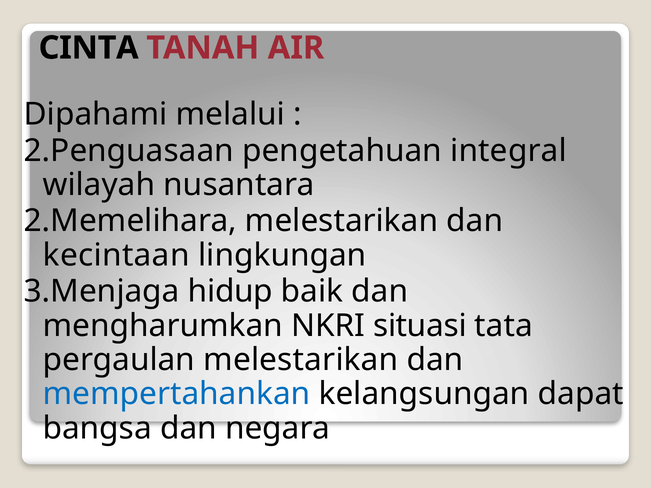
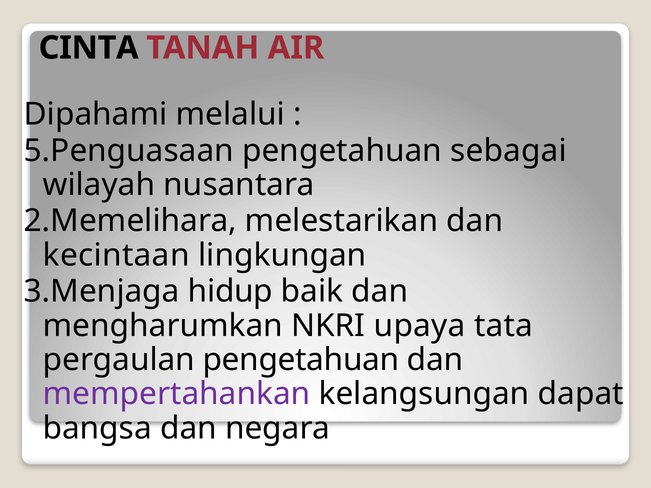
2.Penguasaan: 2.Penguasaan -> 5.Penguasaan (129, 151)
integral: integral -> sebagai (509, 151)
situasi: situasi -> upaya (420, 326)
pergaulan melestarikan: melestarikan -> pengetahuan (301, 360)
mempertahankan colour: blue -> purple (177, 394)
